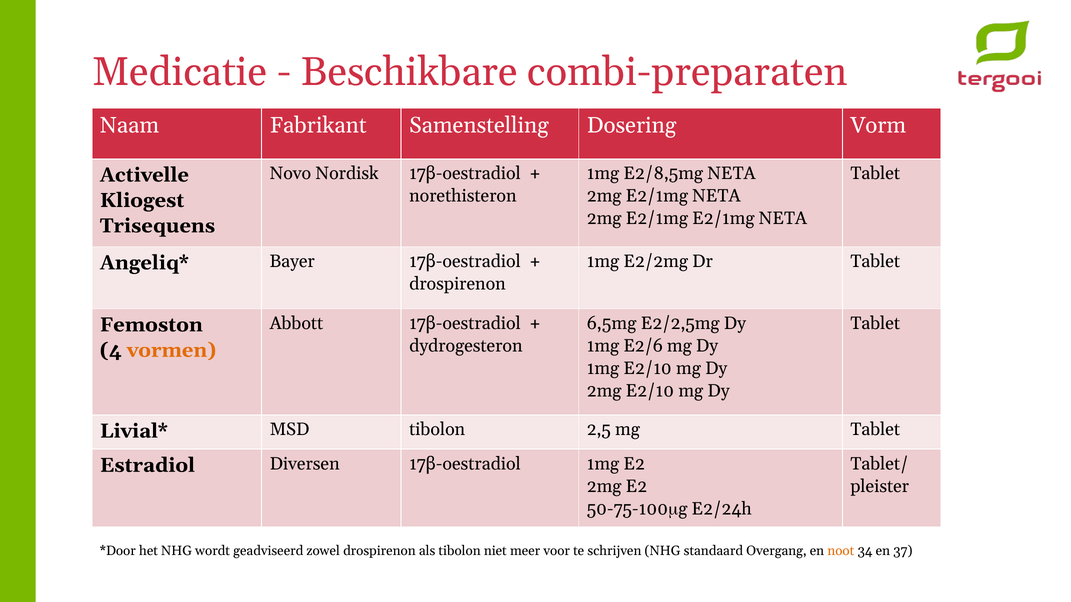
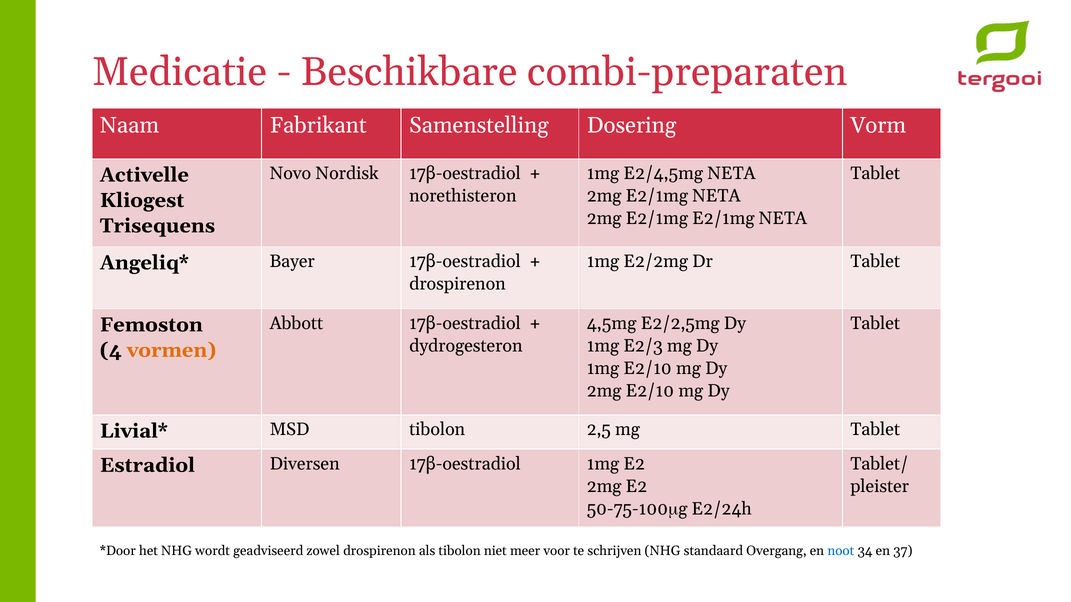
E2/8,5mg: E2/8,5mg -> E2/4,5mg (663, 174)
6,5mg: 6,5mg -> 4,5mg (612, 324)
E2/6: E2/6 -> E2/3 (643, 346)
noot colour: orange -> blue (841, 551)
